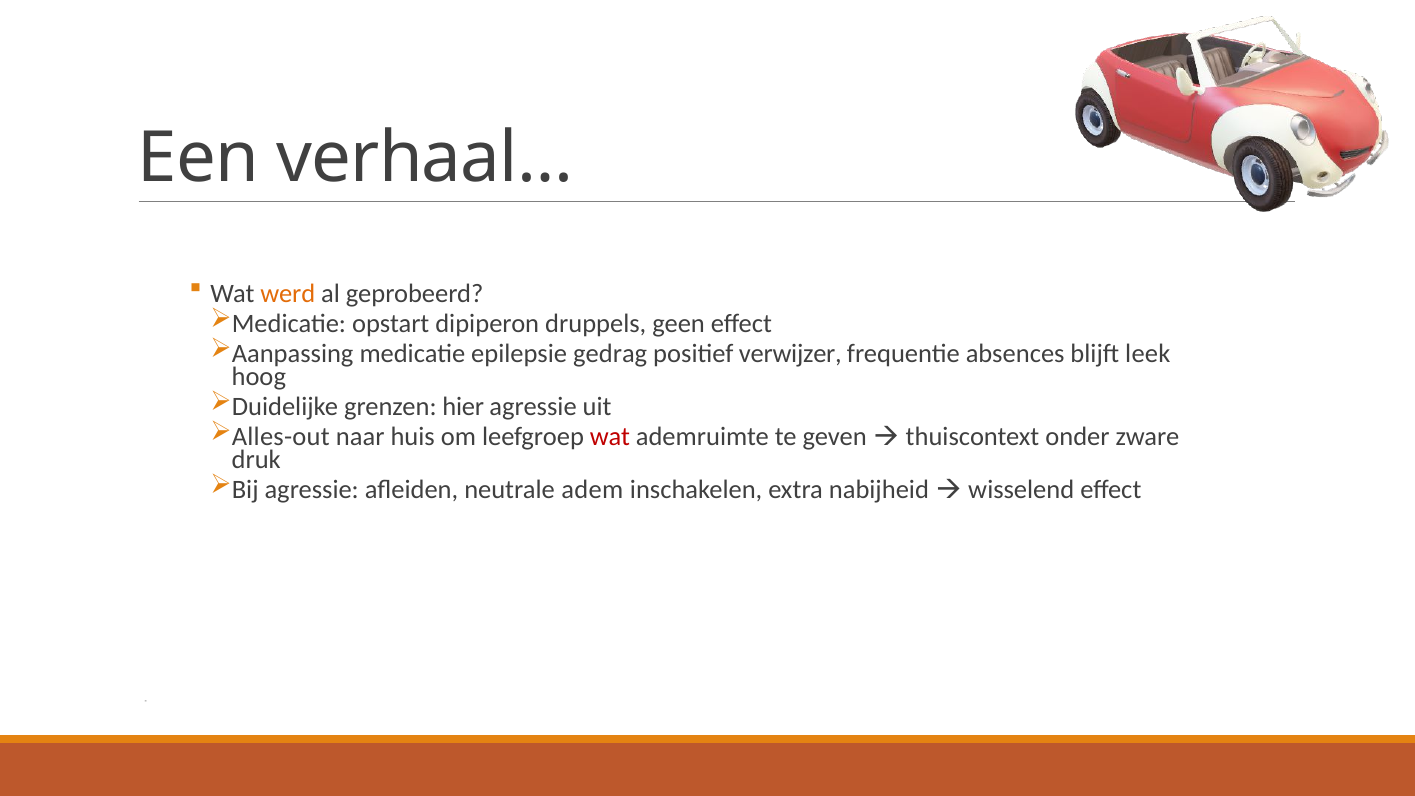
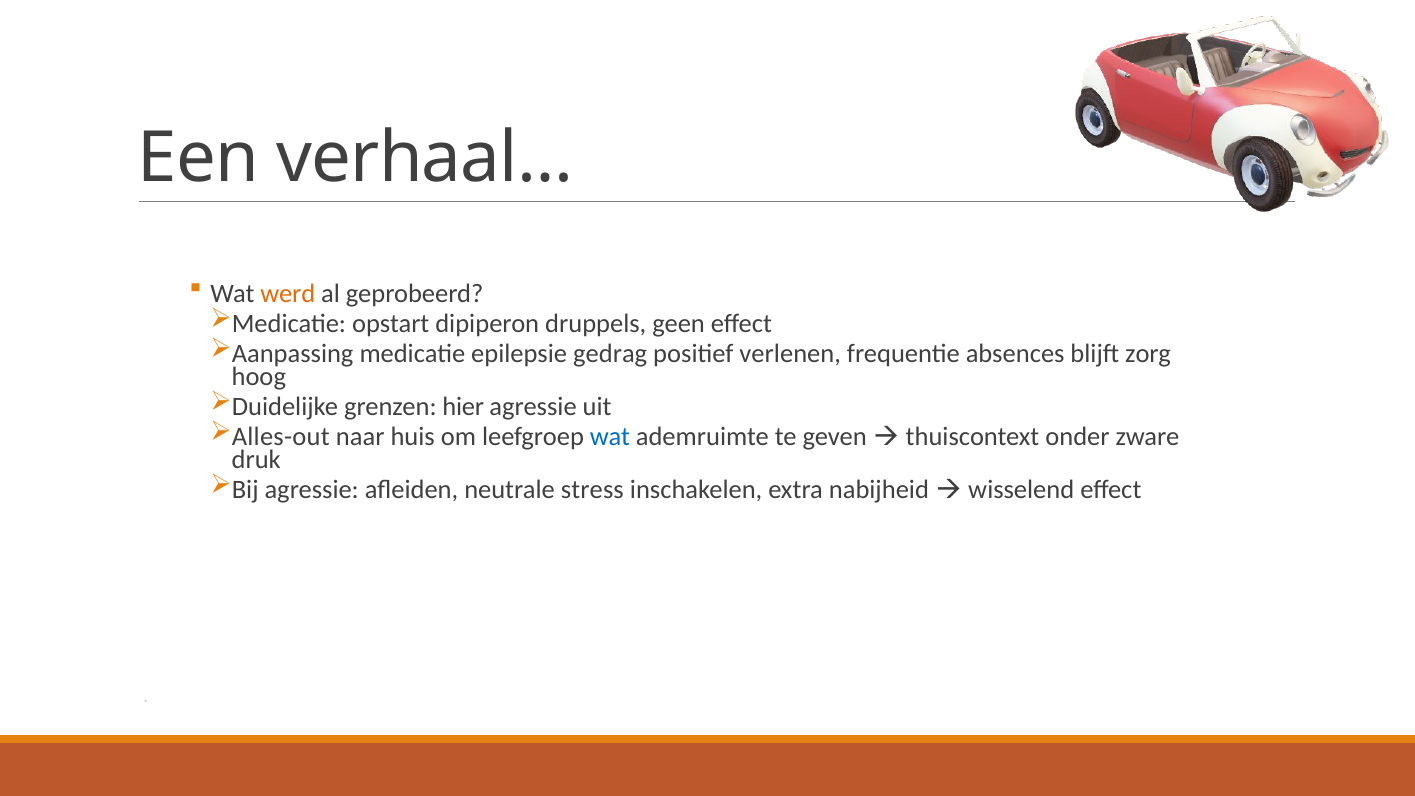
verwijzer: verwijzer -> verlenen (790, 354)
leek: leek -> zorg (1148, 354)
wat colour: red -> blue (610, 436)
adem: adem -> stress (592, 489)
